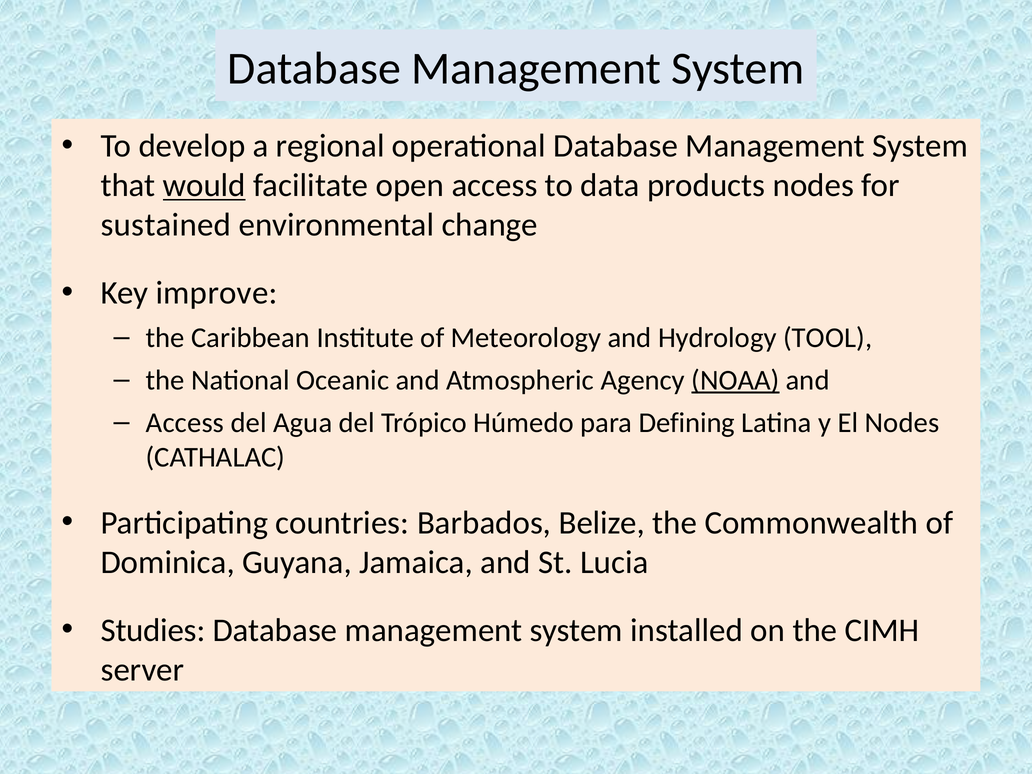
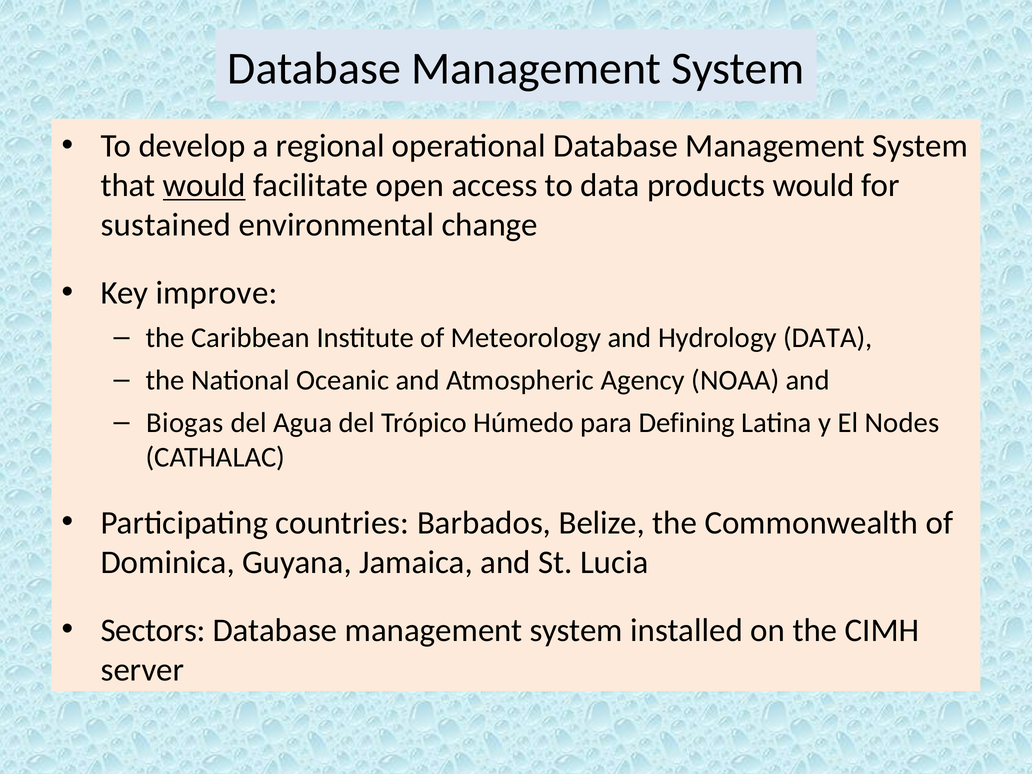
products nodes: nodes -> would (814, 186)
Hydrology TOOL: TOOL -> DATA (828, 338)
NOAA underline: present -> none (735, 380)
Access: Access -> Biogas (185, 423)
Studies: Studies -> Sectors (153, 630)
